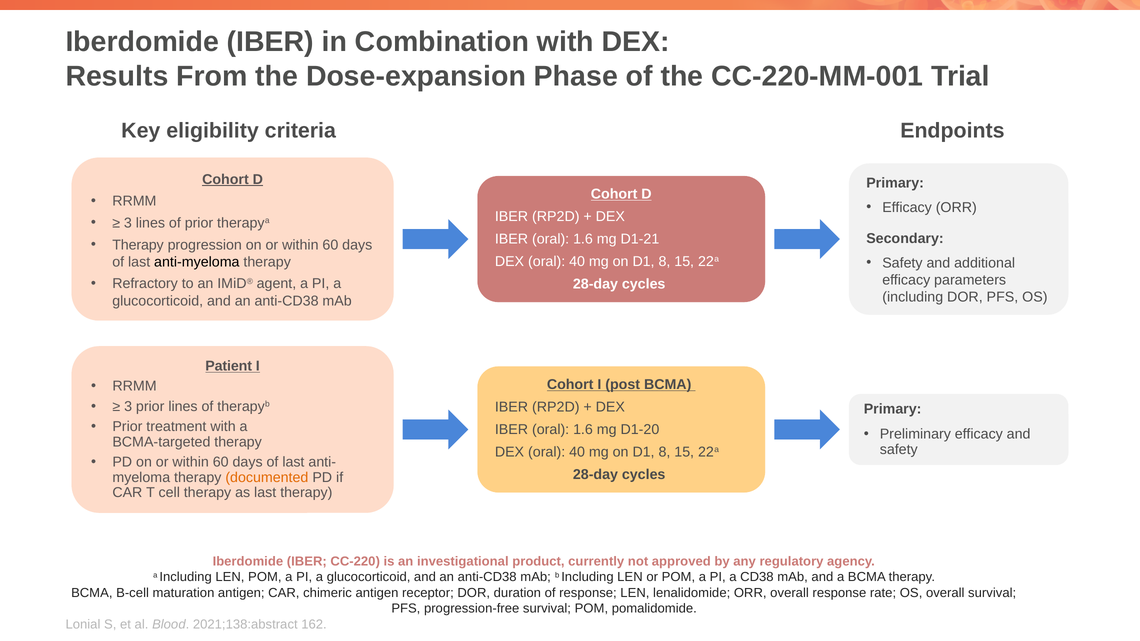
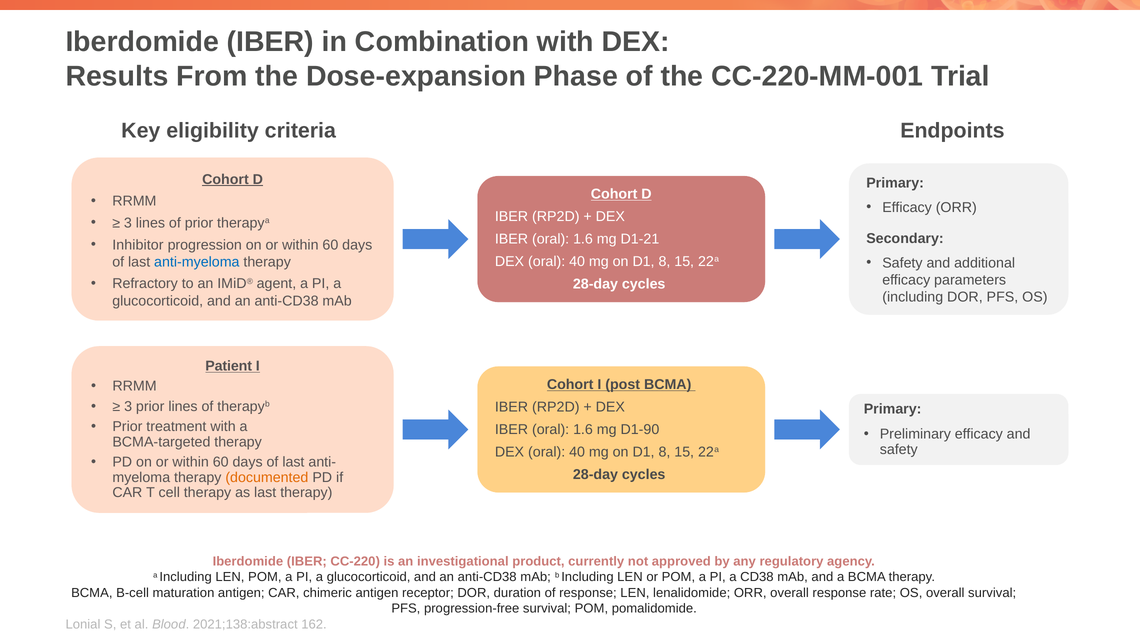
Therapy: Therapy -> Inhibitor (138, 245)
anti-myeloma colour: black -> blue (197, 262)
D1-20: D1-20 -> D1-90 (640, 430)
